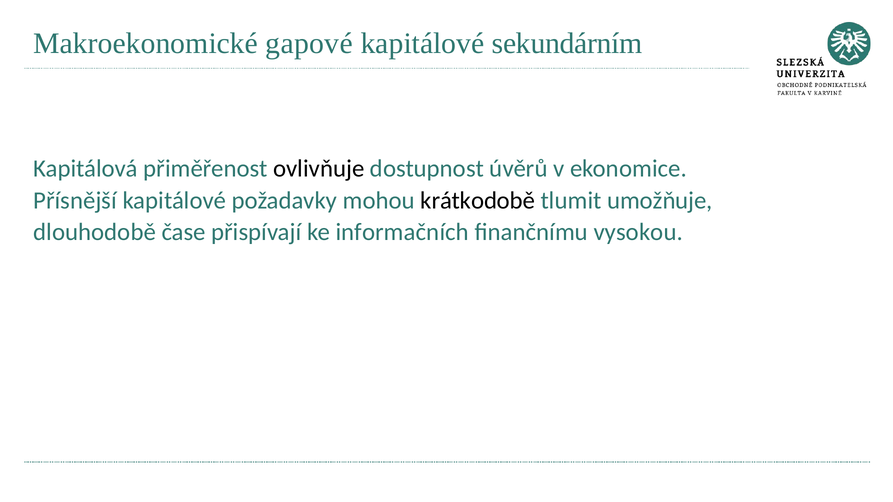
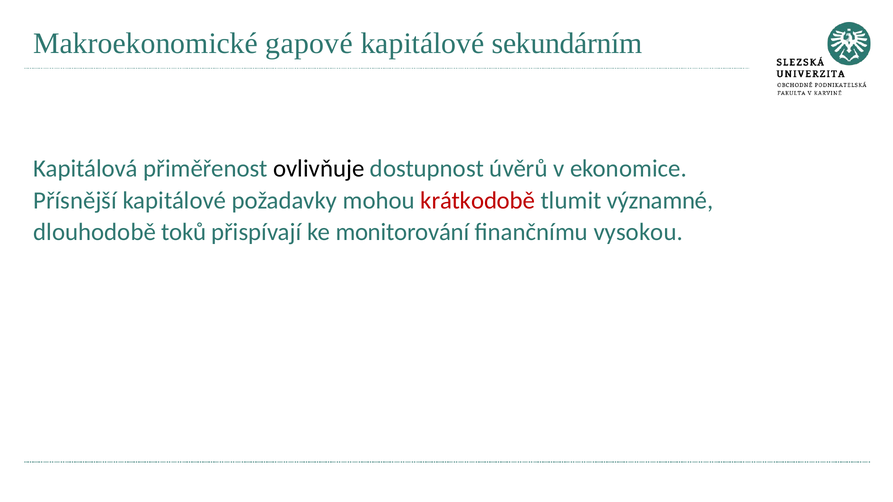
krátkodobě colour: black -> red (478, 201)
umožňuje: umožňuje -> významné (660, 201)
čase: čase -> toků (184, 232)
informačních: informačních -> monitorování (402, 232)
